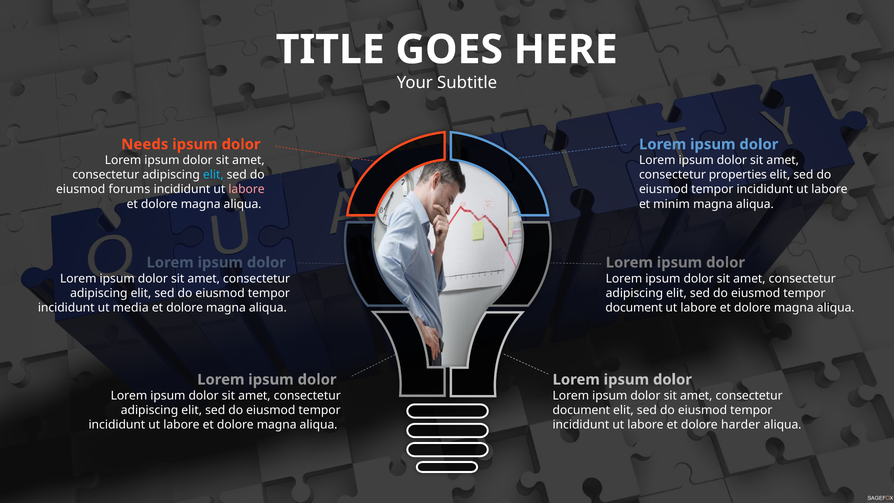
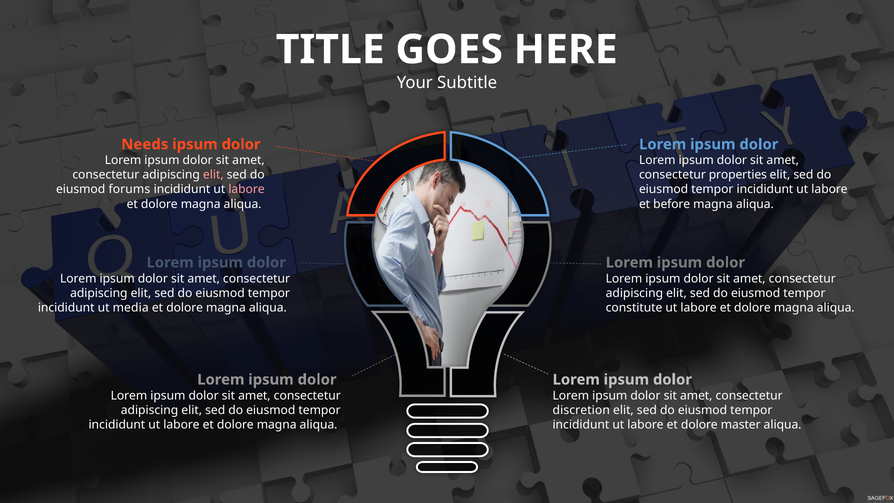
elit colour: light blue -> pink (213, 175)
minim: minim -> before (672, 204)
document: document -> constitute (634, 308)
document: document -> discretion (581, 410)
harder: harder -> master (741, 425)
